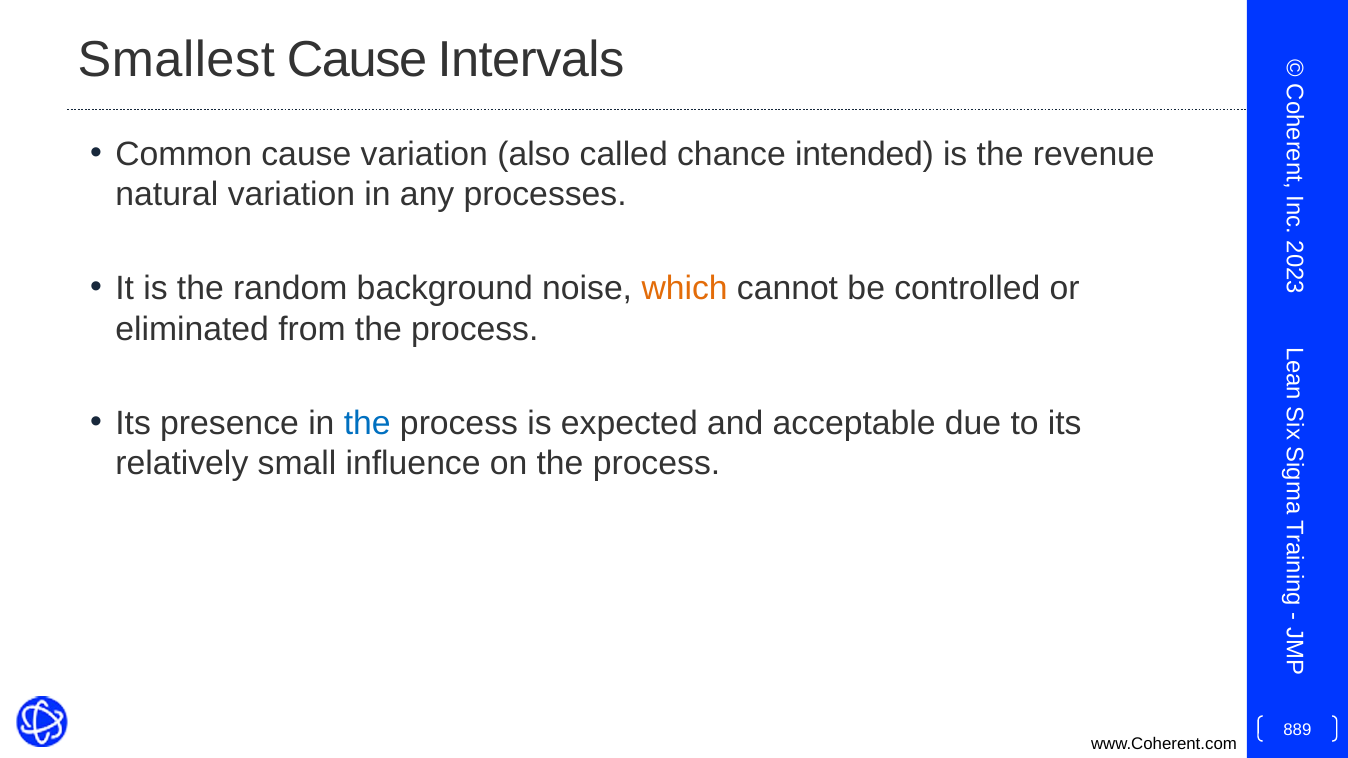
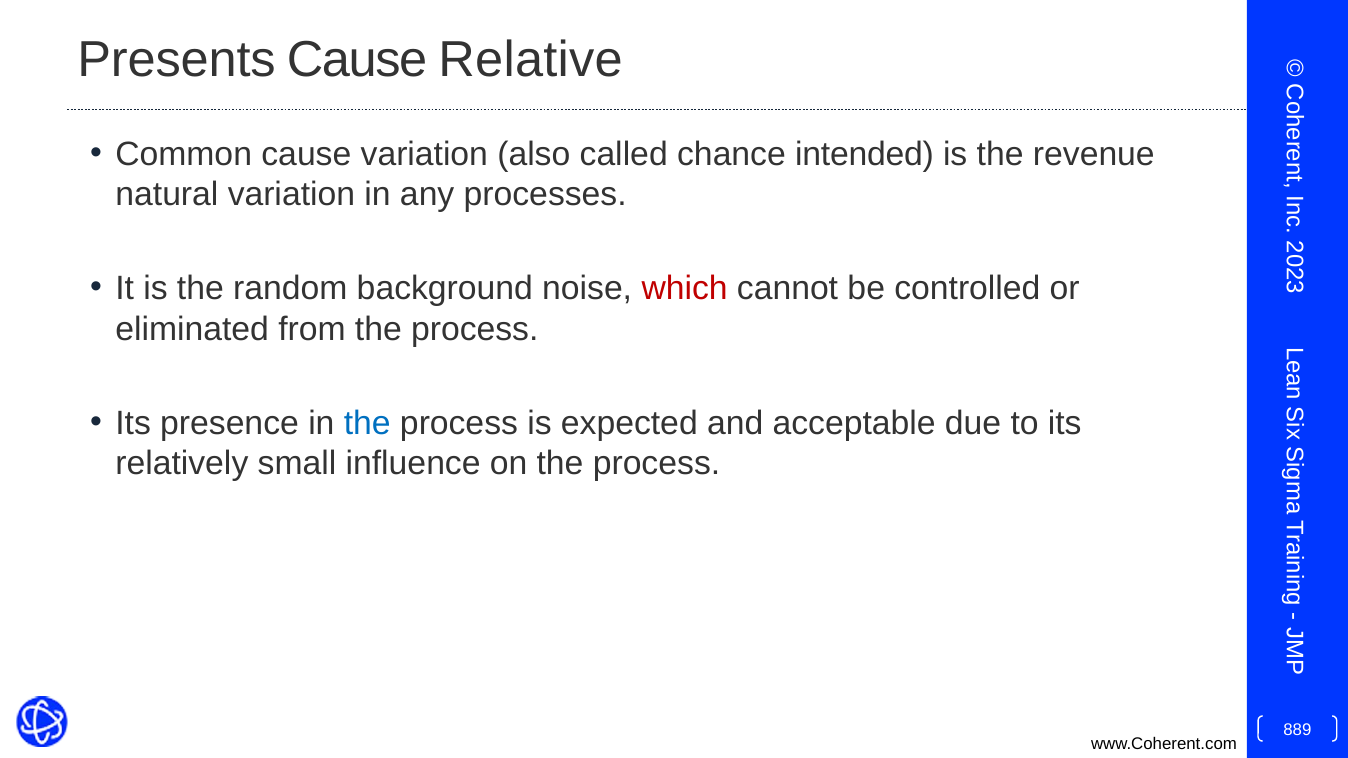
Smallest: Smallest -> Presents (177, 60)
Intervals: Intervals -> Relative (531, 60)
which colour: orange -> red (685, 289)
